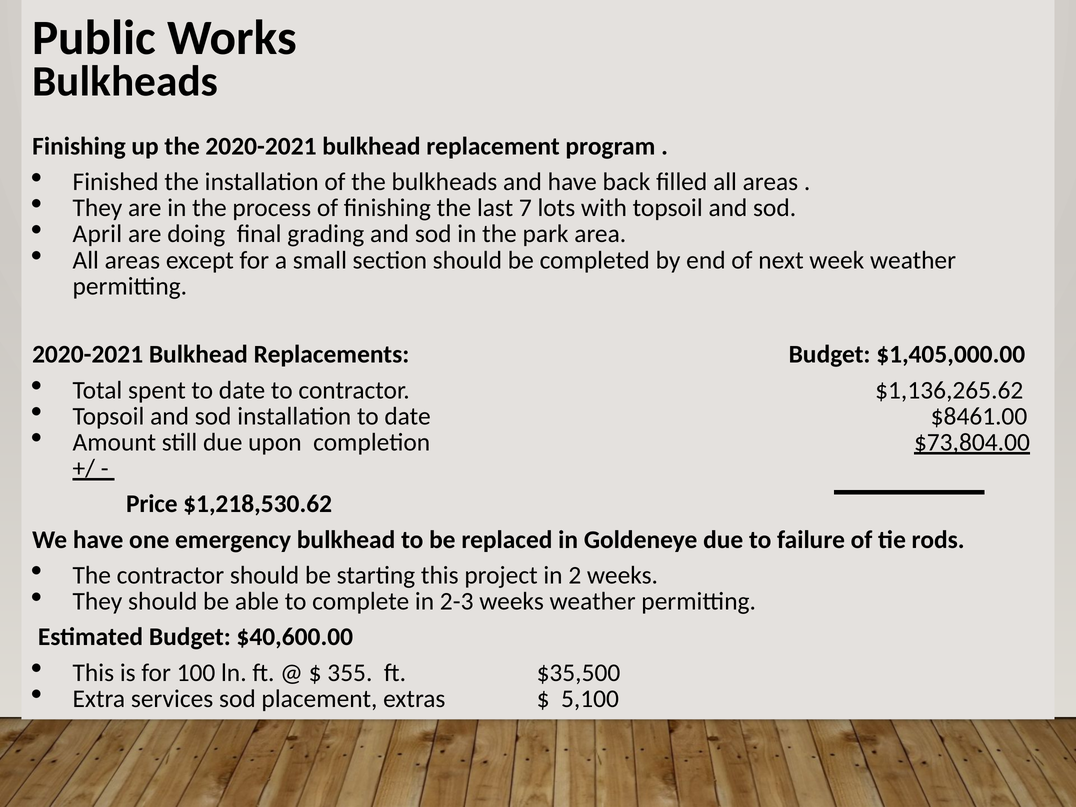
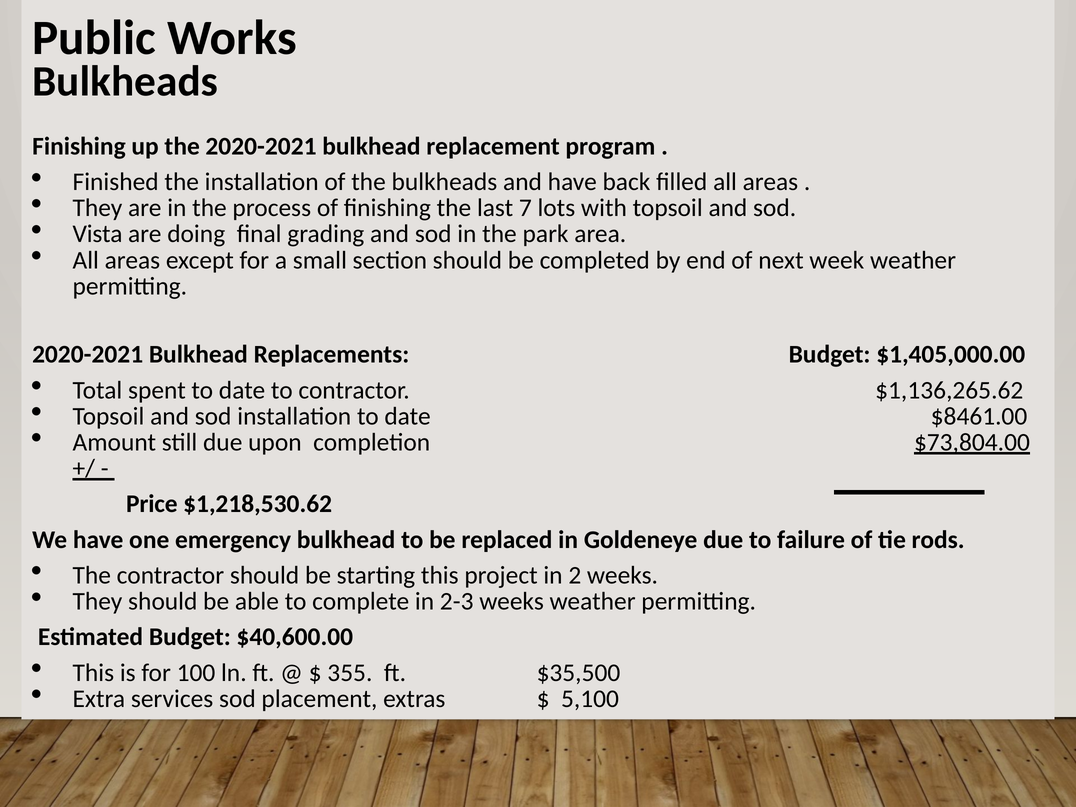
April: April -> Vista (98, 234)
